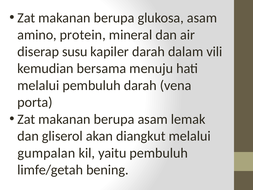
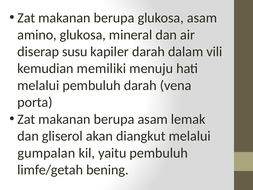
amino protein: protein -> glukosa (83, 35)
bersama: bersama -> memiliki (101, 68)
